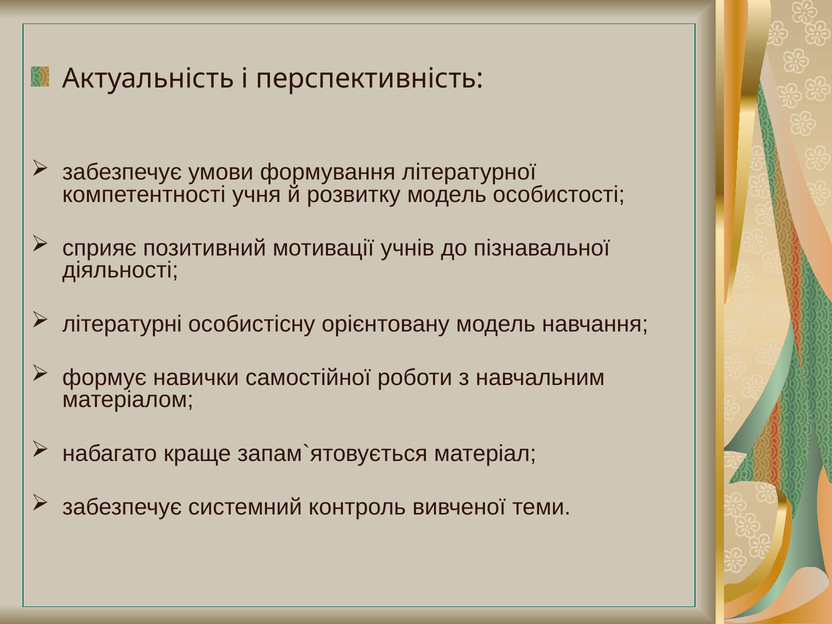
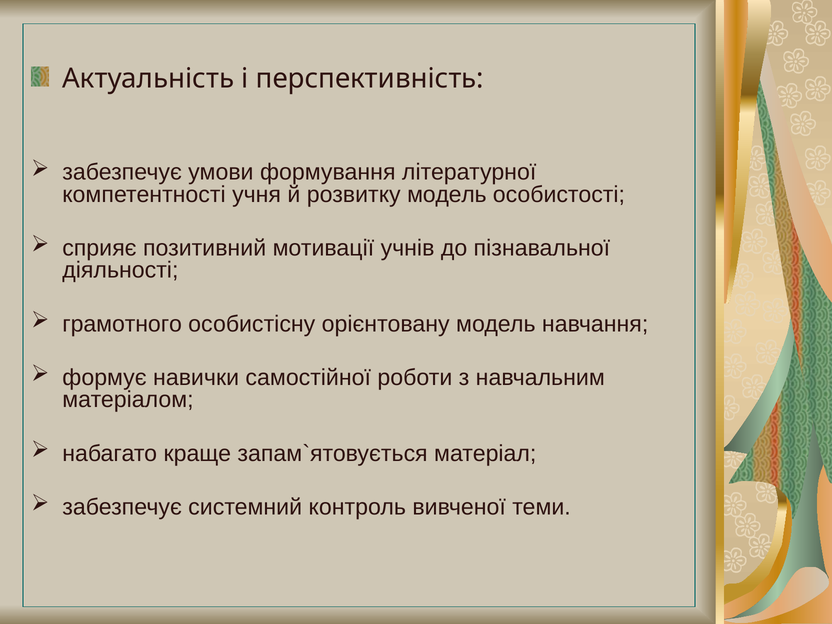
літературні: літературні -> грамотного (122, 324)
